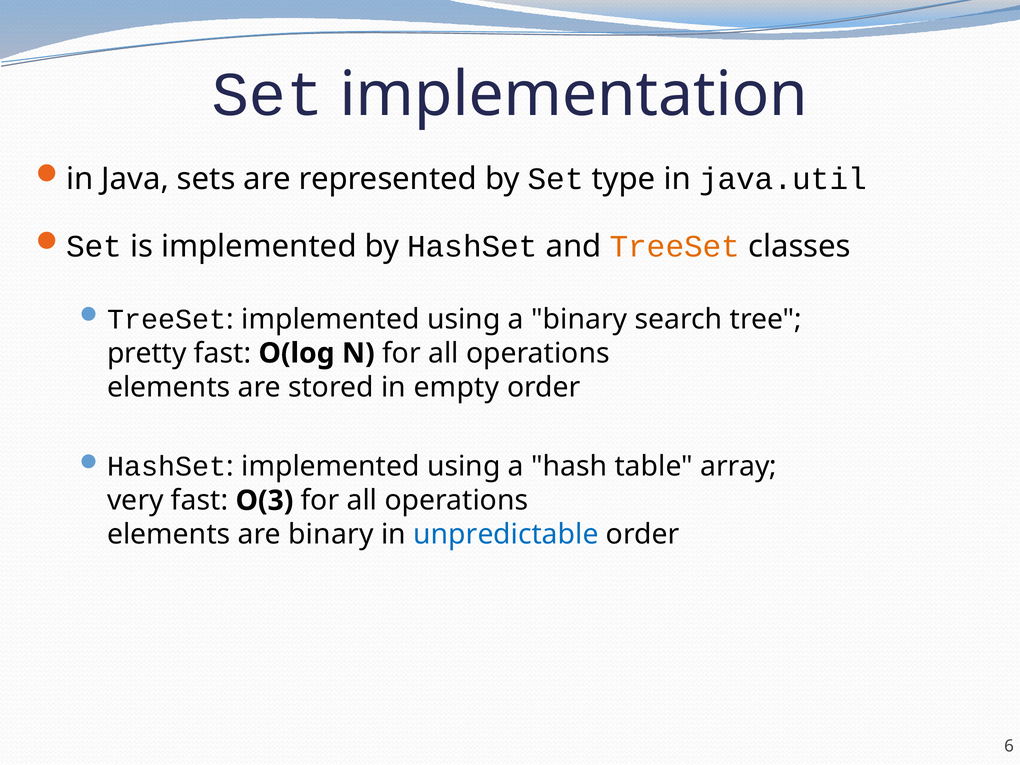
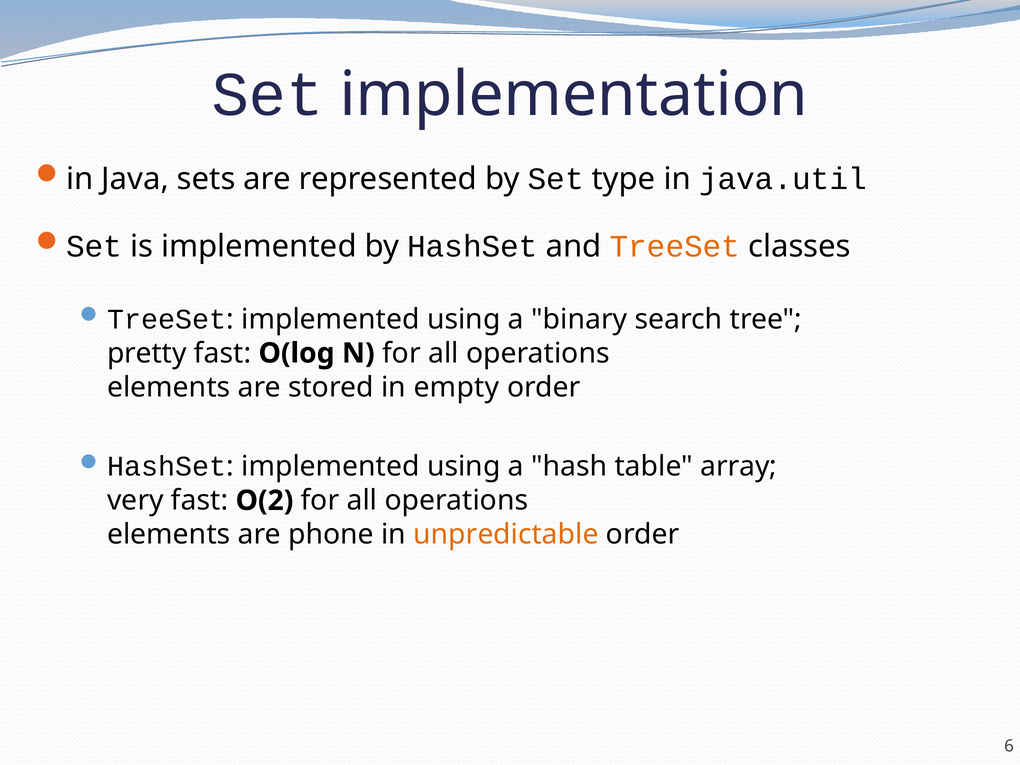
O(3: O(3 -> O(2 (264, 501)
are binary: binary -> phone (331, 535)
unpredictable colour: blue -> orange (506, 535)
